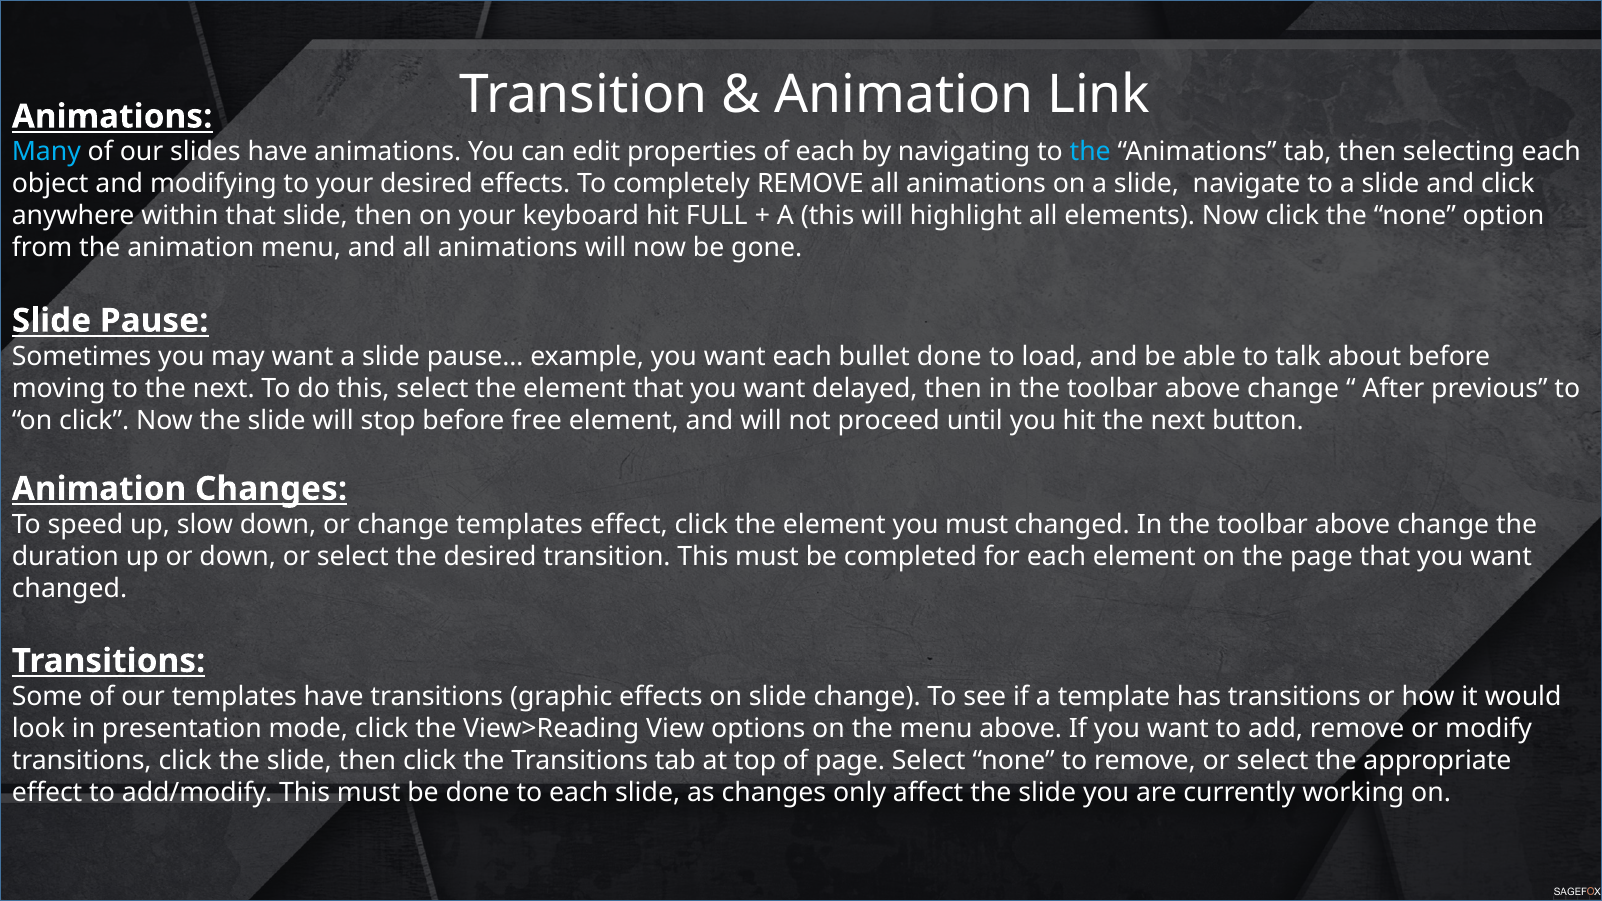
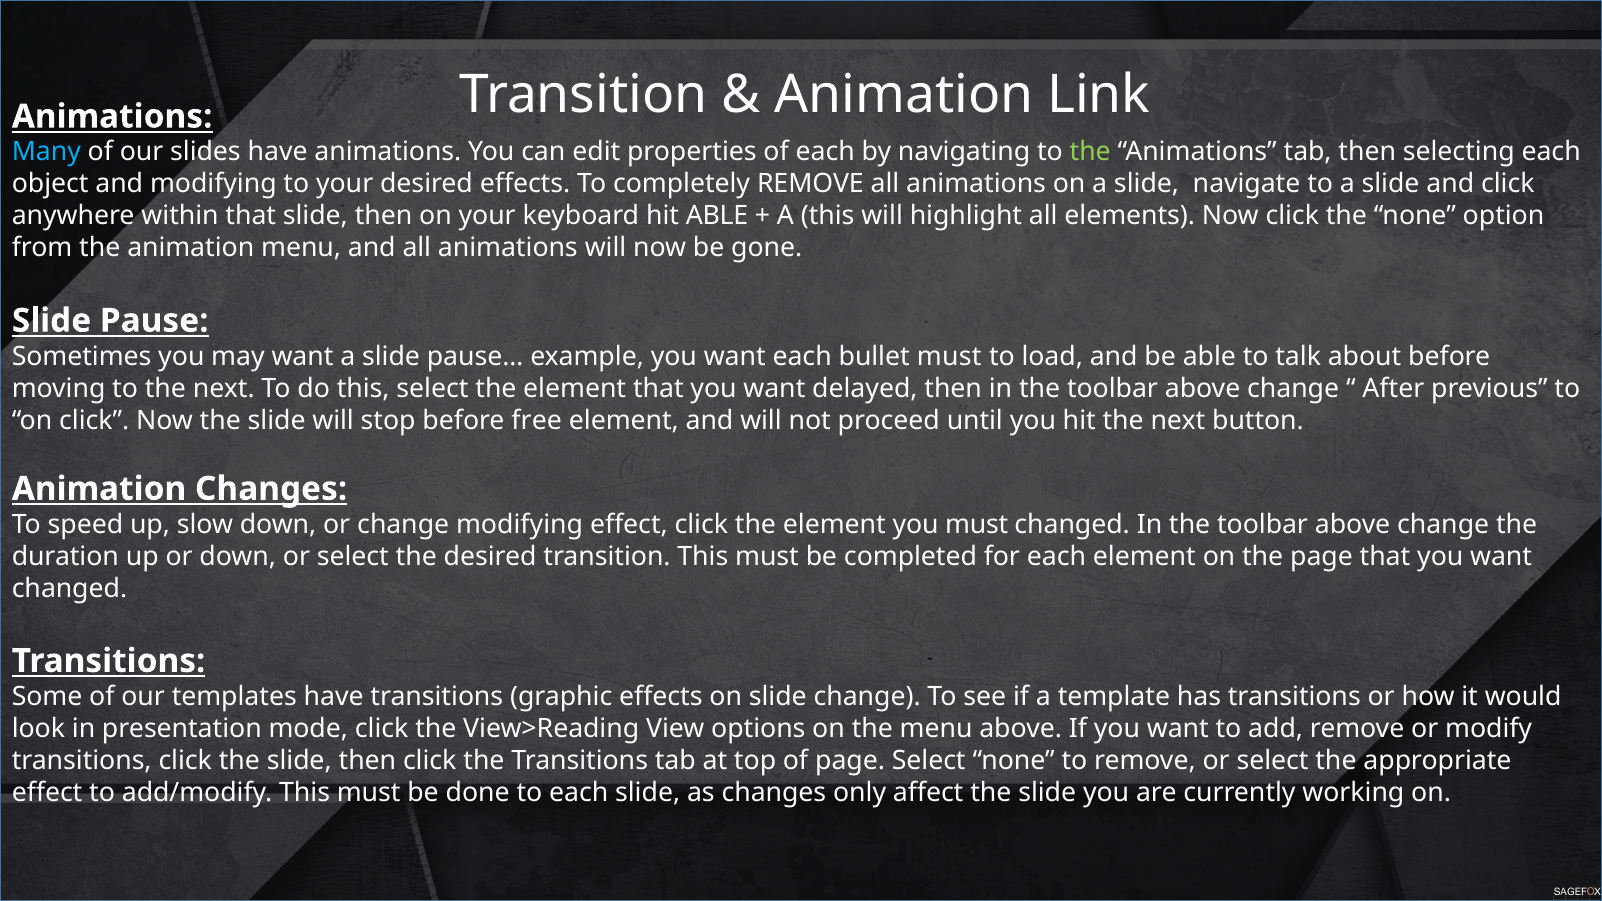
the colour: light blue -> light green (1090, 152)
hit FULL: FULL -> ABLE (717, 216)
bullet done: done -> must (949, 356)
change templates: templates -> modifying (520, 524)
